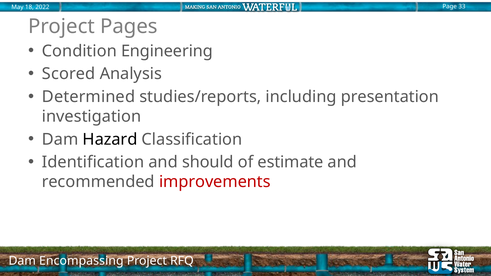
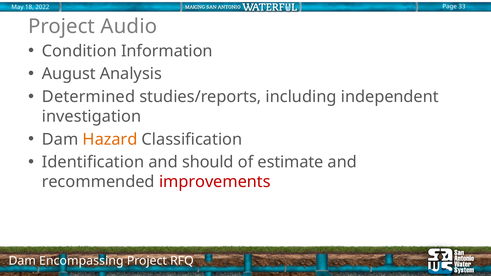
Pages: Pages -> Audio (129, 27)
Engineering: Engineering -> Information (167, 51)
Scored: Scored -> August (69, 74)
presentation: presentation -> independent (390, 97)
Hazard colour: black -> orange (110, 139)
